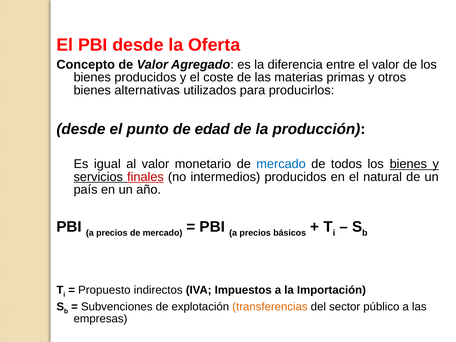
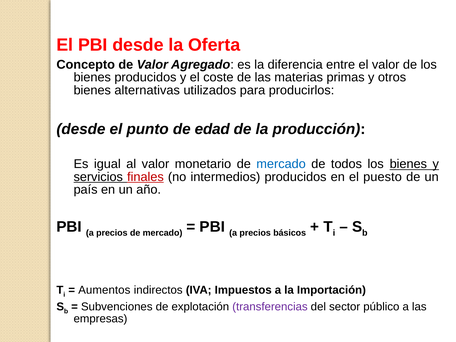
natural: natural -> puesto (383, 177)
Propuesto: Propuesto -> Aumentos (104, 290)
transferencias colour: orange -> purple (270, 307)
